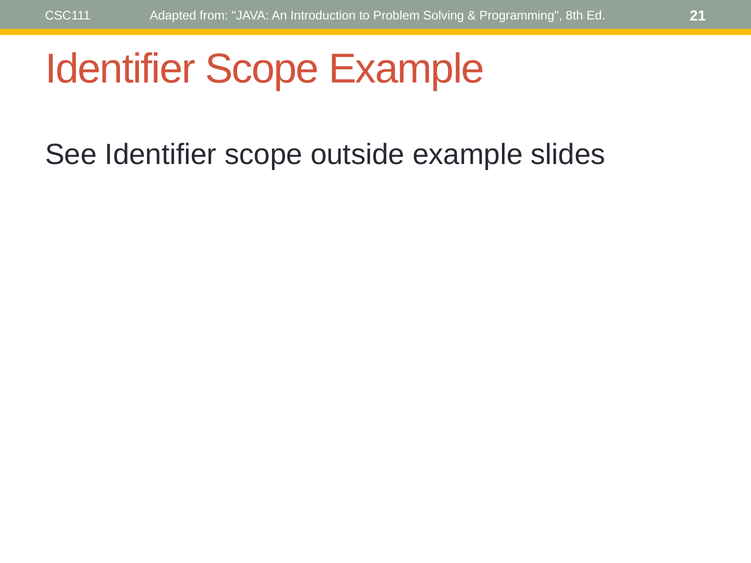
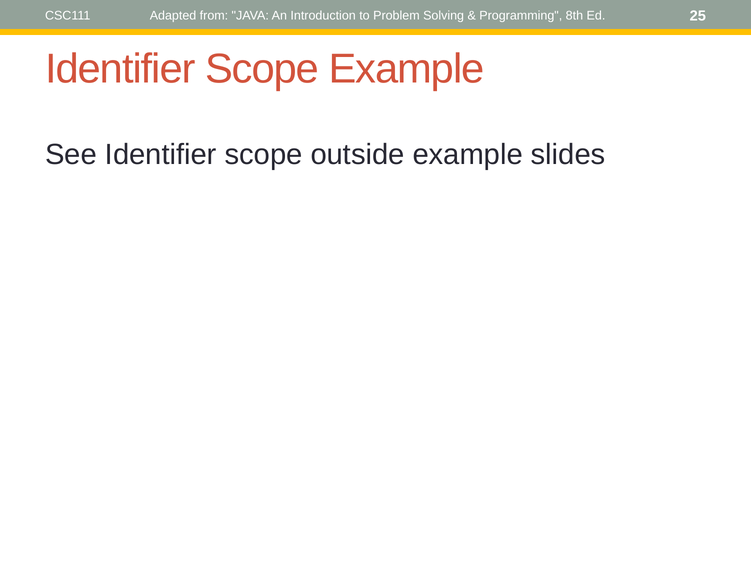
21: 21 -> 25 (698, 16)
